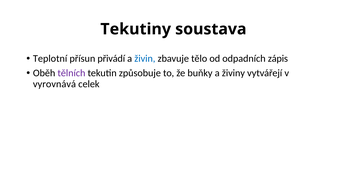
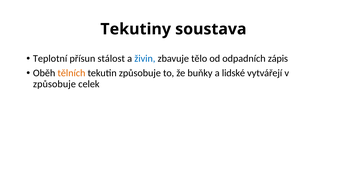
přivádí: přivádí -> stálost (111, 59)
tělních colour: purple -> orange (71, 73)
živiny: živiny -> lidské (233, 73)
vyrovnává: vyrovnává -> způsobuje (54, 84)
